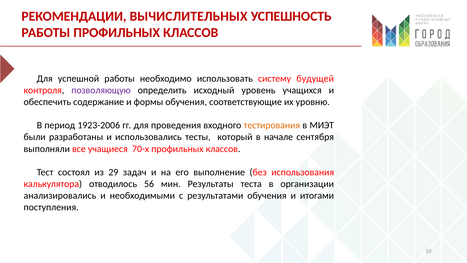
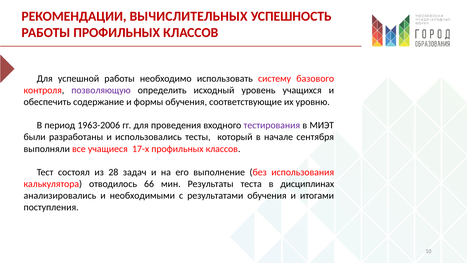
будущей: будущей -> базового (315, 79)
1923-2006: 1923-2006 -> 1963-2006 (99, 125)
тестирования colour: orange -> purple (272, 125)
70-х: 70-х -> 17-х (141, 149)
29: 29 -> 28 (113, 172)
56: 56 -> 66 (149, 184)
организации: организации -> дисциплинах (307, 184)
